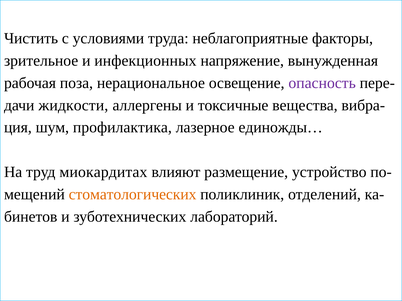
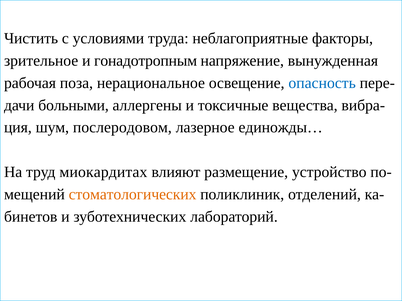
инфекционных: инфекционных -> гонадотропным (146, 61)
опасность colour: purple -> blue (322, 83)
жидкости: жидкости -> больными (74, 105)
профилактика: профилактика -> послеродовом (122, 128)
